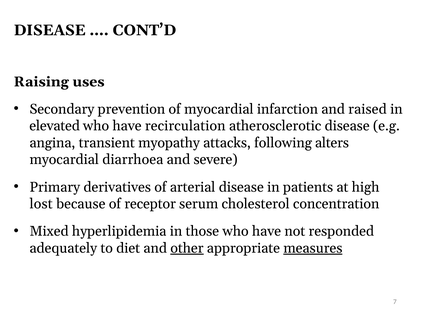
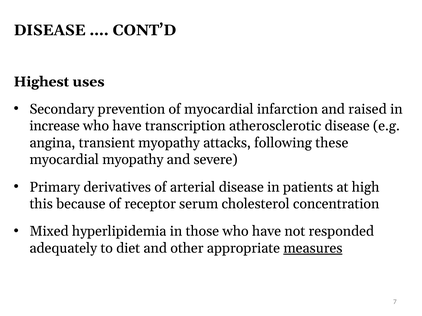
Raising: Raising -> Highest (41, 82)
elevated: elevated -> increase (55, 126)
recirculation: recirculation -> transcription (185, 126)
alters: alters -> these (332, 143)
myocardial diarrhoea: diarrhoea -> myopathy (133, 160)
lost: lost -> this (41, 204)
other underline: present -> none (187, 249)
